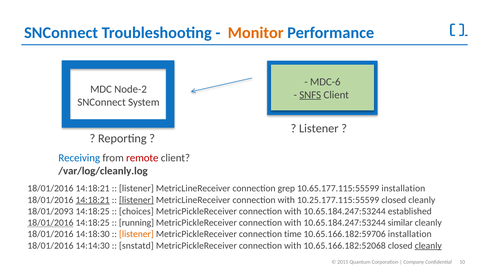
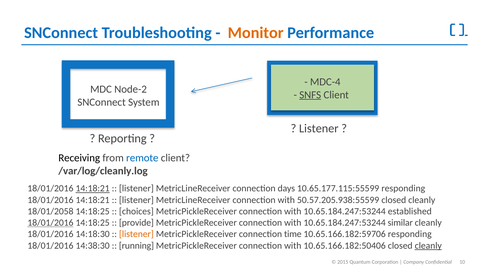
MDC-6: MDC-6 -> MDC-4 (325, 82)
Receiving colour: blue -> black (79, 158)
remote colour: red -> blue (142, 158)
14:18:21 underline: none -> present (93, 189)
grep: grep -> days (286, 189)
10.65.177.115:55599 installation: installation -> responding (403, 189)
14:18:21 underline: present -> none (93, 200)
listener underline: present -> none (136, 200)
10.25.177.115:55599: 10.25.177.115:55599 -> 50.57.205.938:55599 (338, 200)
18/01/2093: 18/01/2093 -> 18/01/2058 (50, 211)
running: running -> provide (136, 223)
10.65.166.182:59706 installation: installation -> responding (410, 234)
14:14:30: 14:14:30 -> 14:38:30 (93, 246)
snstatd: snstatd -> running (136, 246)
10.65.166.182:52068: 10.65.166.182:52068 -> 10.65.166.182:50406 (345, 246)
